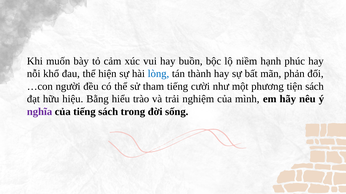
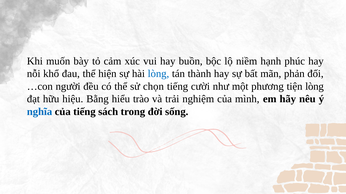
tham: tham -> chọn (153, 87)
tiện sách: sách -> lòng (315, 87)
nghĩa colour: purple -> blue (40, 112)
